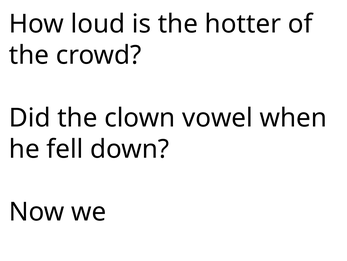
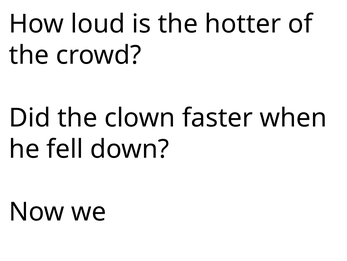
vowel: vowel -> faster (217, 118)
